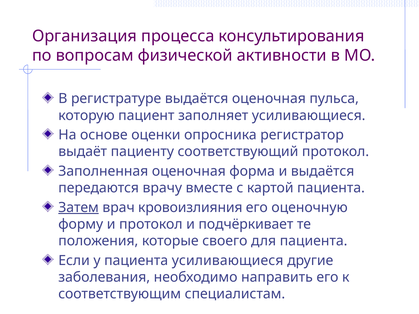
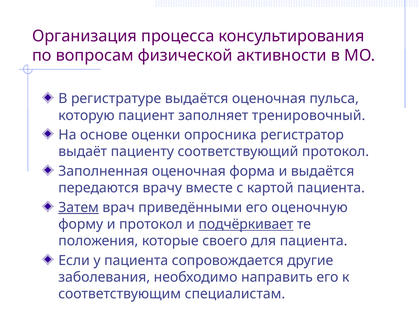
заполняет усиливающиеся: усиливающиеся -> тренировочный (309, 116)
кровоизлияния: кровоизлияния -> приведёнными (190, 208)
подчёркивает underline: none -> present (246, 224)
пациента усиливающиеся: усиливающиеся -> сопровождается (228, 261)
